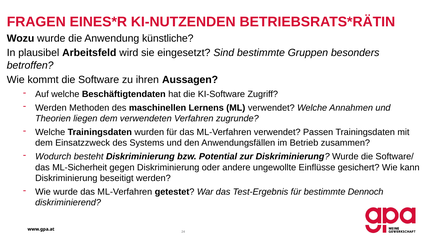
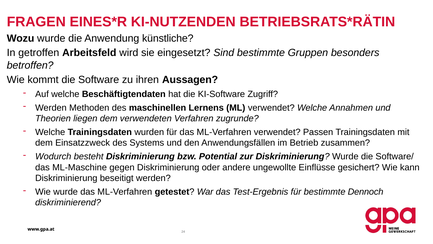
plausibel: plausibel -> getroffen (39, 53)
ML-Sicherheit: ML-Sicherheit -> ML-Maschine (80, 167)
